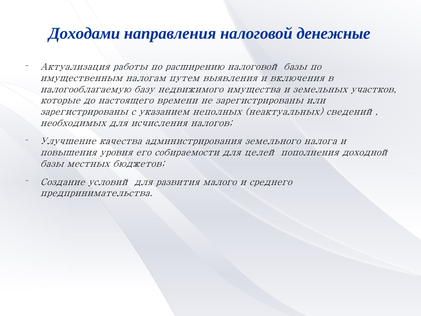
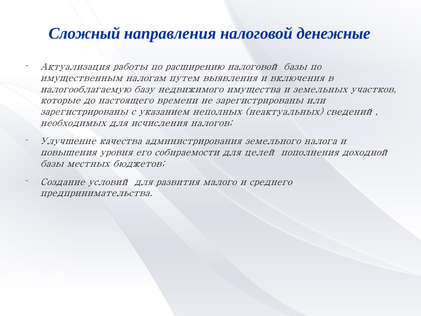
Доходами: Доходами -> Сложный (84, 33)
